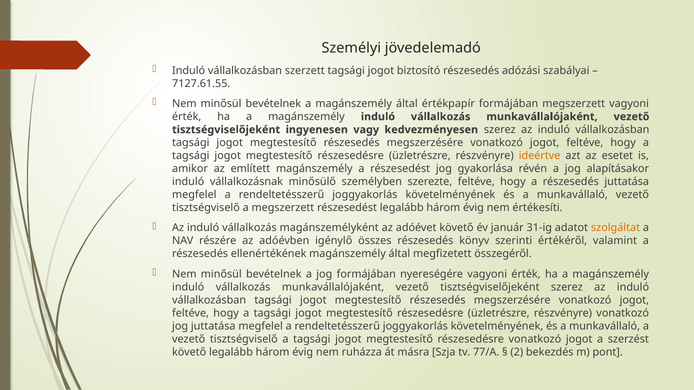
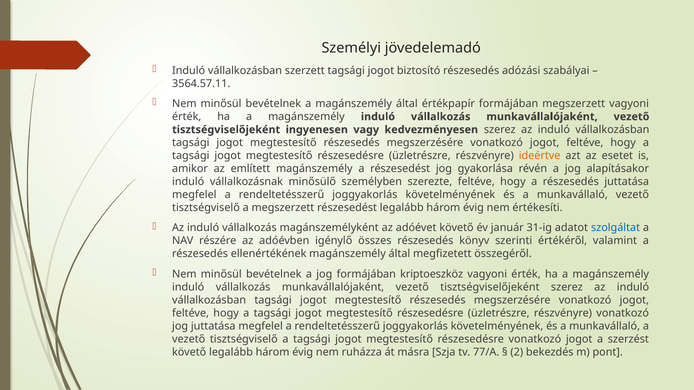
7127.61.55: 7127.61.55 -> 3564.57.11 (201, 84)
szolgáltat colour: orange -> blue (616, 228)
nyereségére: nyereségére -> kriptoeszköz (432, 274)
